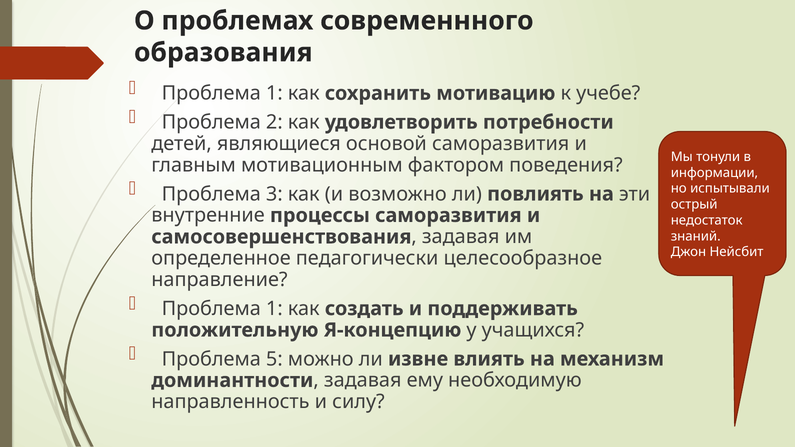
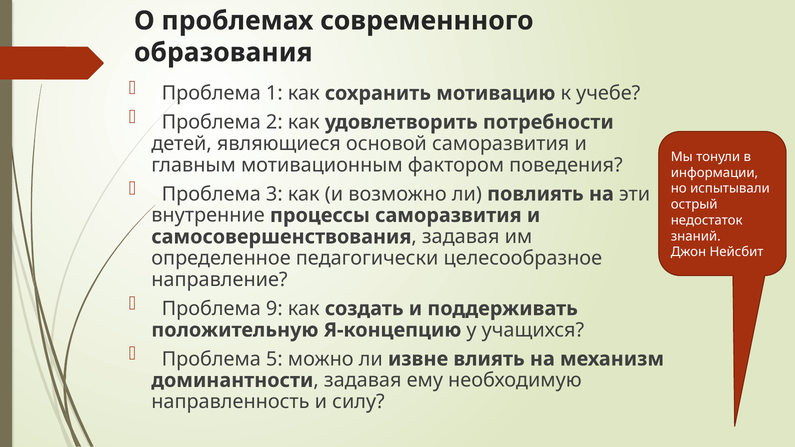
1: 1 -> 9 (274, 309)
